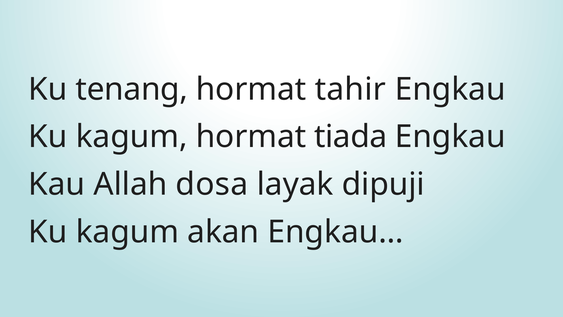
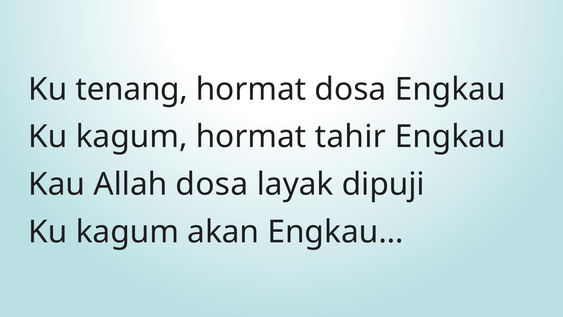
hormat tahir: tahir -> dosa (350, 89)
tiada: tiada -> tahir (350, 137)
